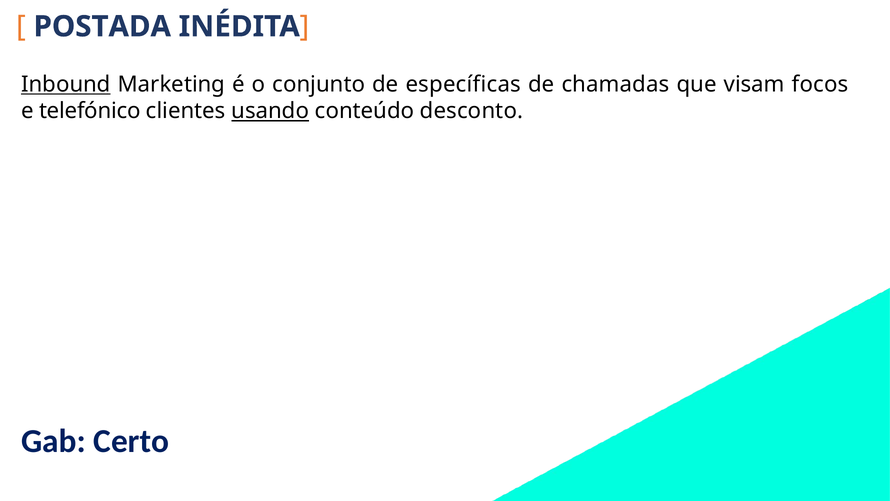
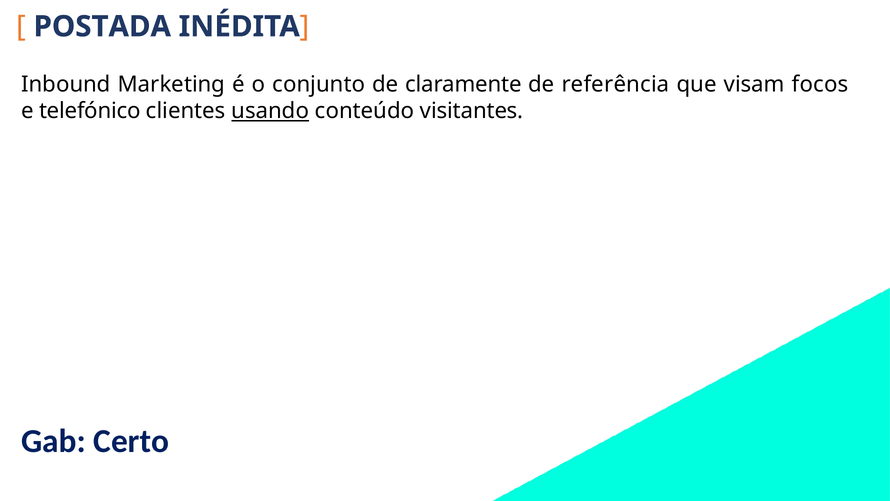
Inbound underline: present -> none (66, 84)
específicas: específicas -> claramente (463, 84)
chamadas: chamadas -> referência (615, 84)
desconto: desconto -> visitantes (472, 111)
